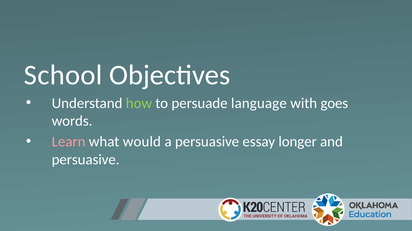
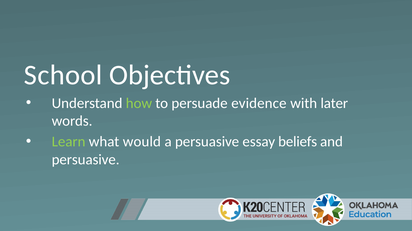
language: language -> evidence (259, 103)
goes: goes -> later (334, 103)
Learn colour: pink -> light green (69, 142)
longer: longer -> beliefs (298, 142)
